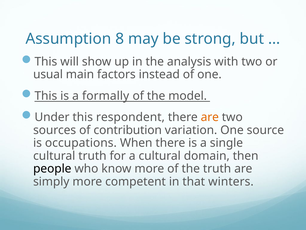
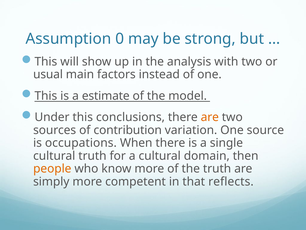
8: 8 -> 0 (120, 39)
formally: formally -> estimate (106, 96)
respondent: respondent -> conclusions (130, 117)
people colour: black -> orange (52, 168)
winters: winters -> reflects (231, 181)
